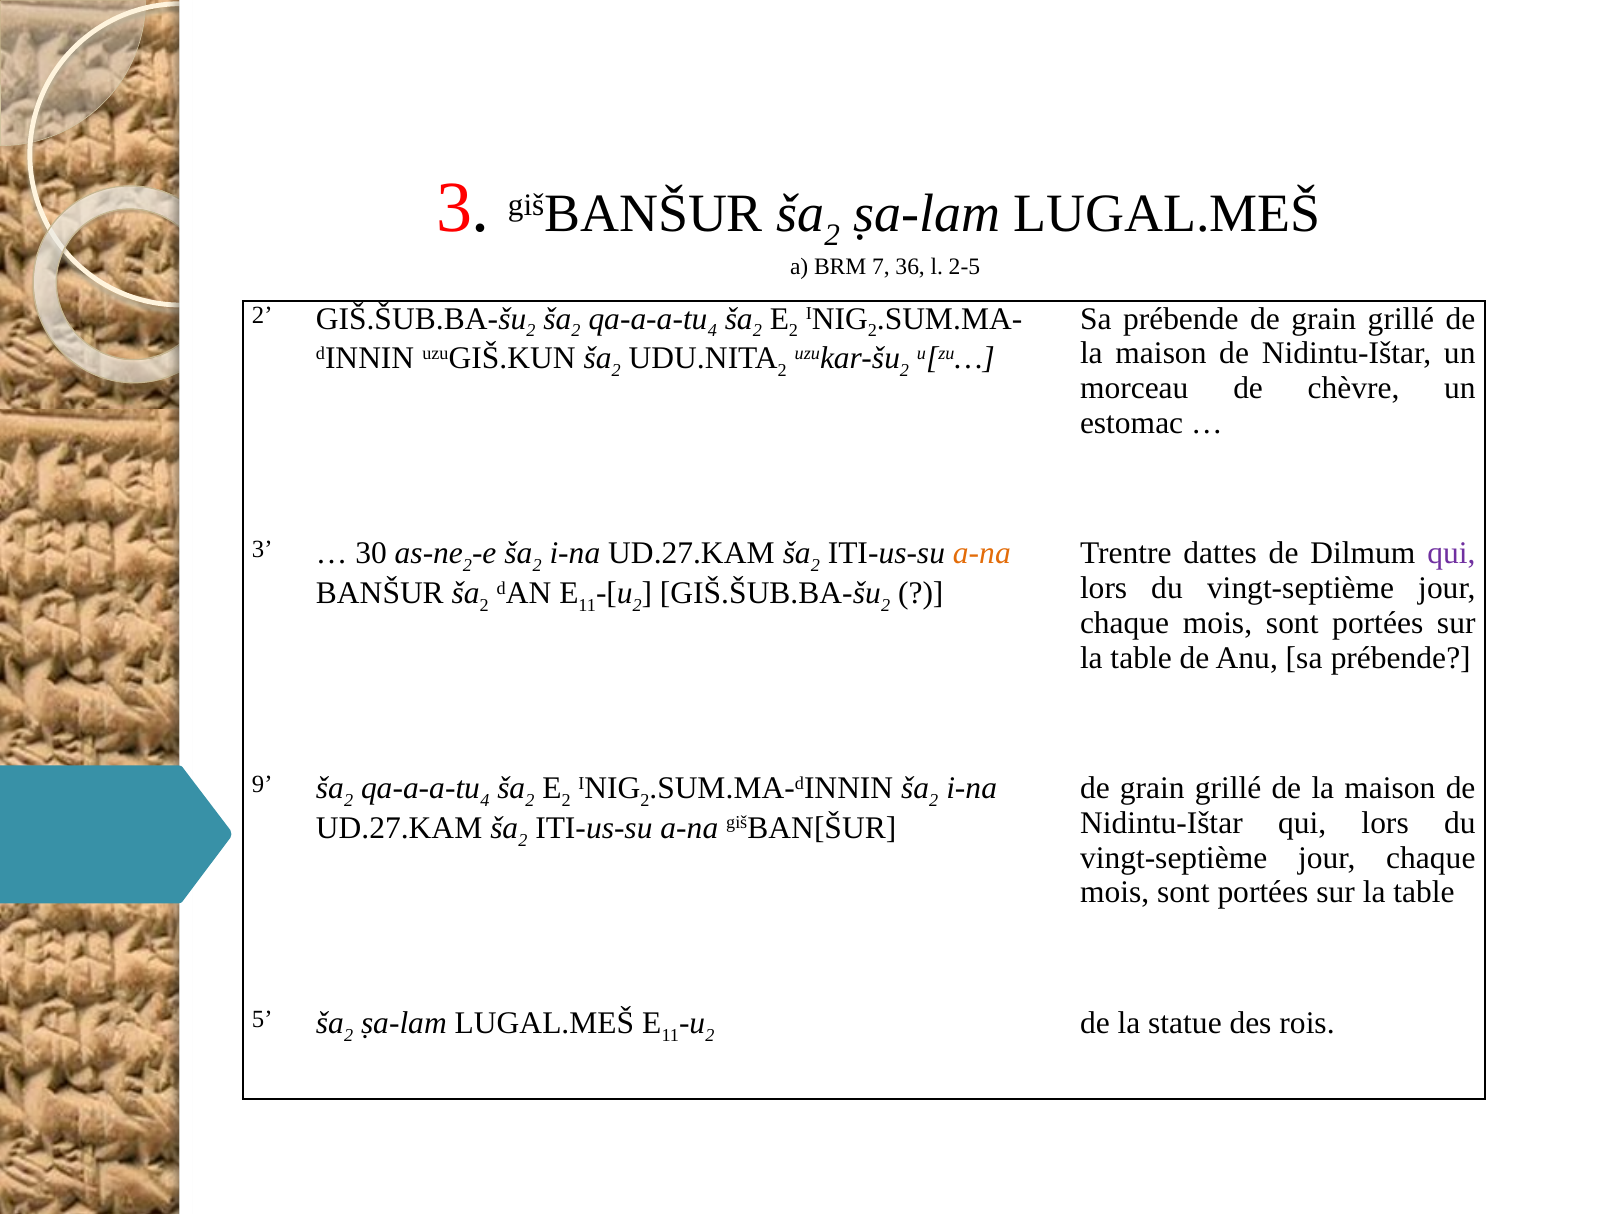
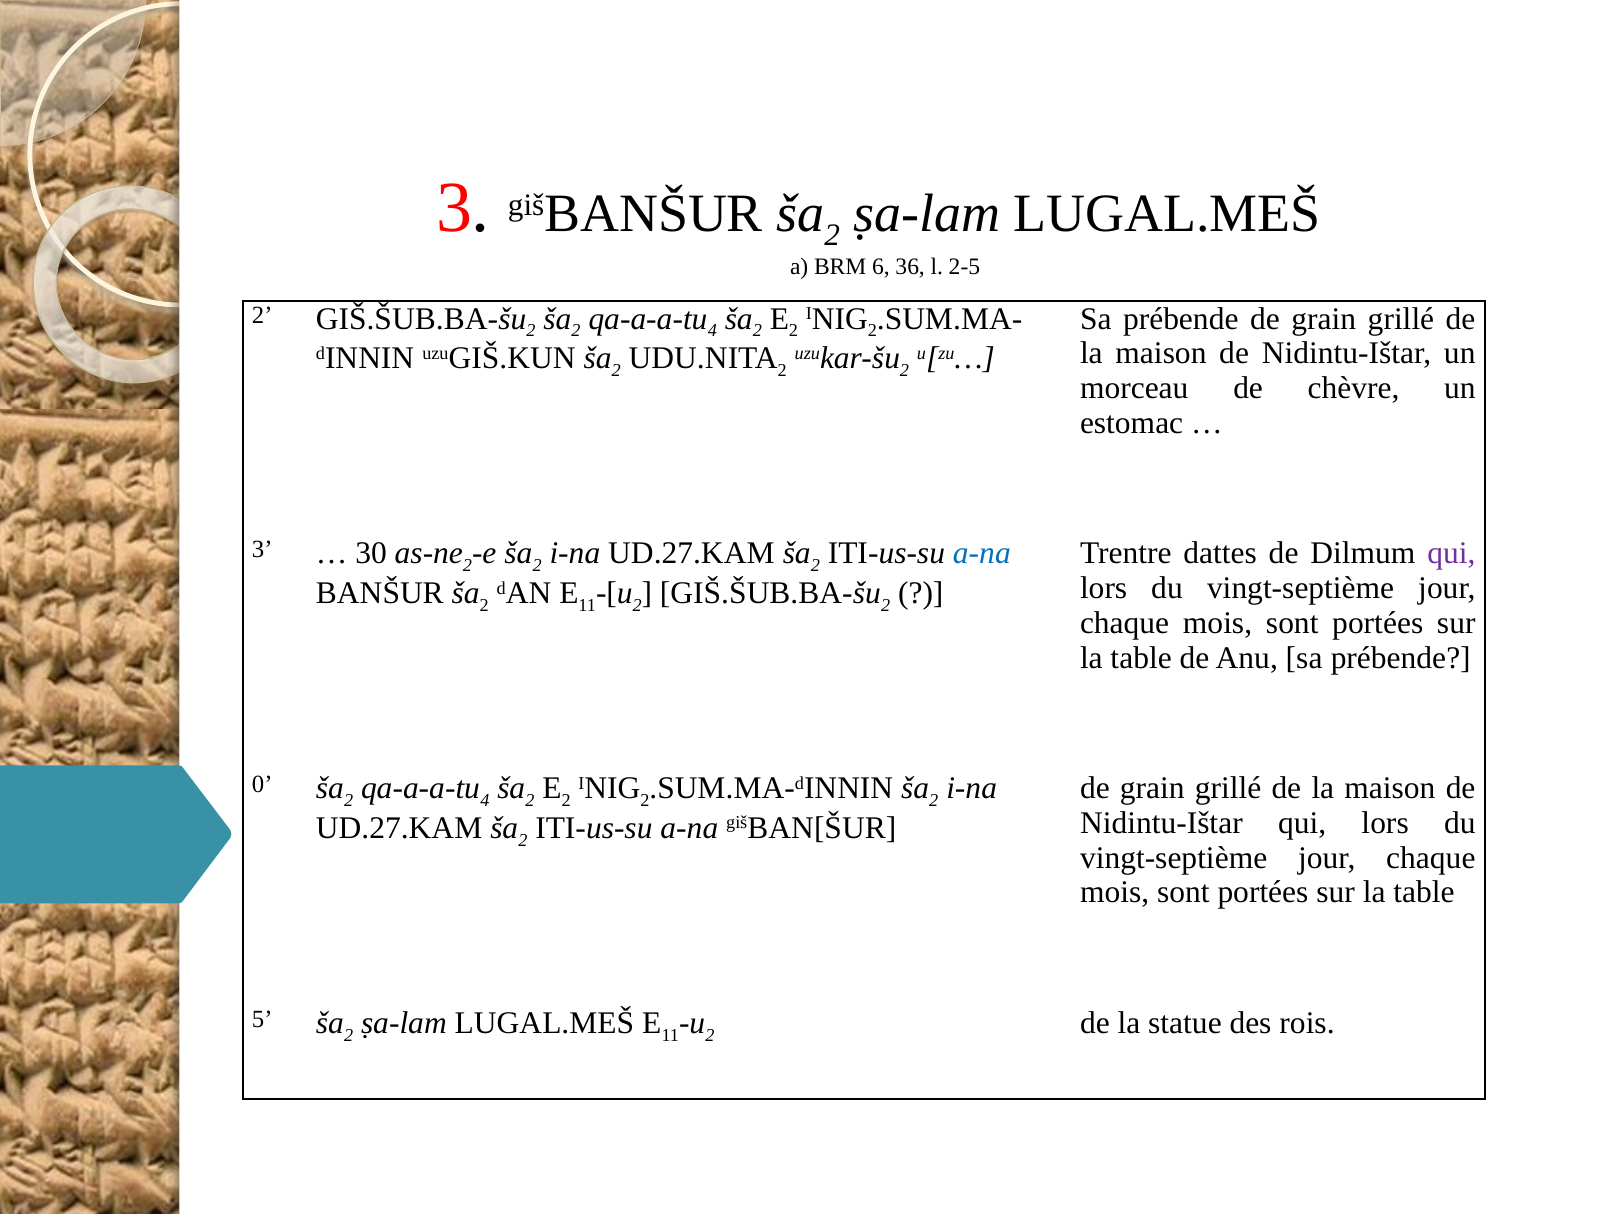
7: 7 -> 6 (881, 267)
a-na colour: orange -> blue (982, 554)
9: 9 -> 0 (262, 785)
